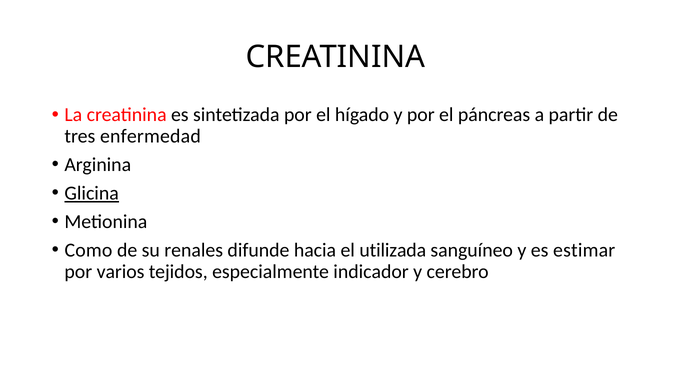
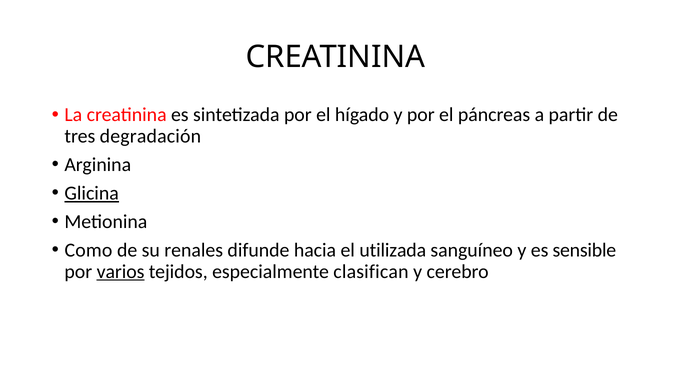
enfermedad: enfermedad -> degradación (150, 136)
estimar: estimar -> sensible (584, 250)
varios underline: none -> present (121, 271)
indicador: indicador -> clasifican (371, 271)
